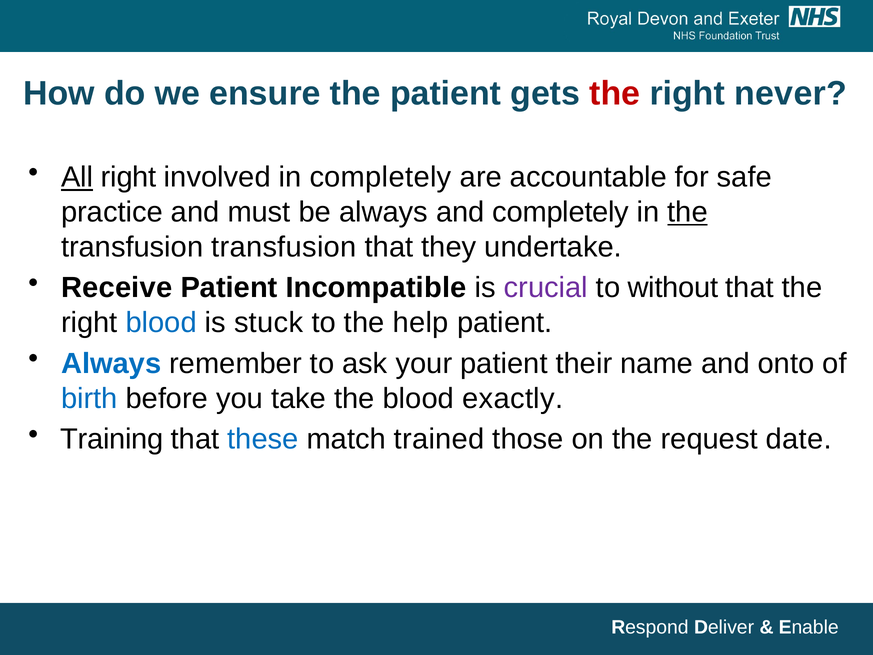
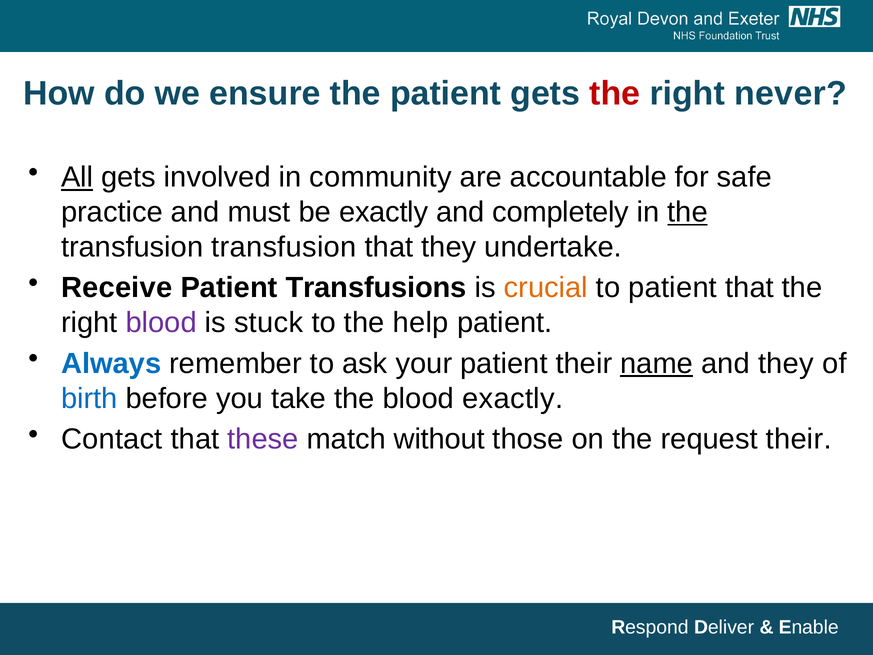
All right: right -> gets (129, 177)
in completely: completely -> community (381, 177)
be always: always -> exactly (384, 212)
Incompatible: Incompatible -> Transfusions (376, 288)
crucial colour: purple -> orange (546, 288)
to without: without -> patient (673, 288)
blood colour: blue -> purple (161, 323)
name underline: none -> present (657, 363)
and onto: onto -> they (786, 363)
Training: Training -> Contact (112, 439)
these colour: blue -> purple (263, 439)
trained: trained -> without (439, 439)
request date: date -> their (799, 439)
